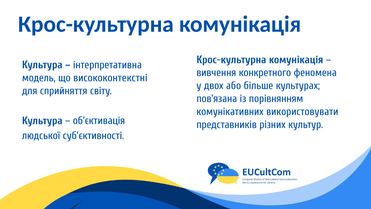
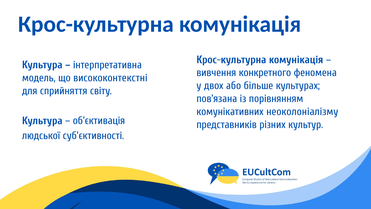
використовувати: використовувати -> неоколоніалізму (302, 111)
